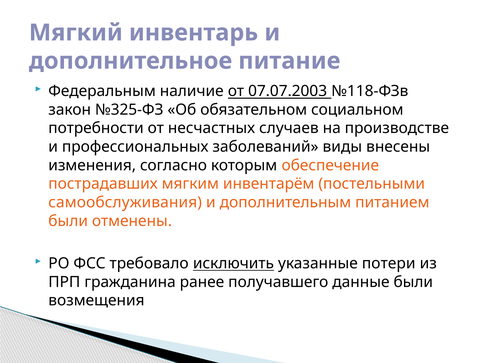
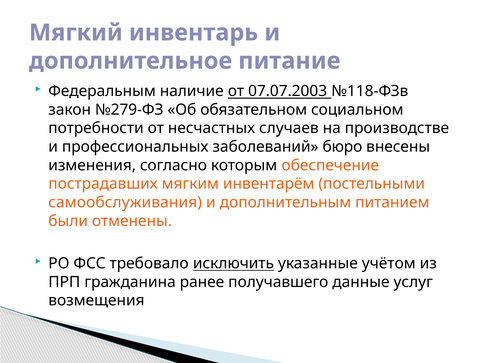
№325-ФЗ: №325-ФЗ -> №279-ФЗ (129, 110)
виды: виды -> бюро (342, 147)
потери: потери -> учётом (389, 263)
данные были: были -> услуг (413, 282)
